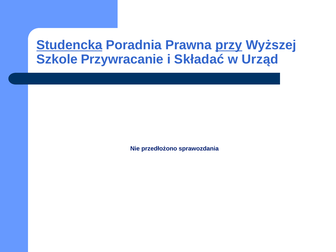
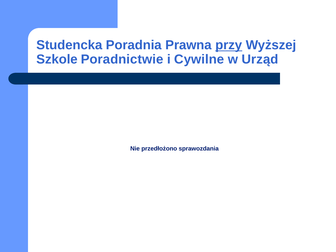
Studencka underline: present -> none (69, 45)
Przywracanie: Przywracanie -> Poradnictwie (122, 59)
Składać: Składać -> Cywilne (199, 59)
